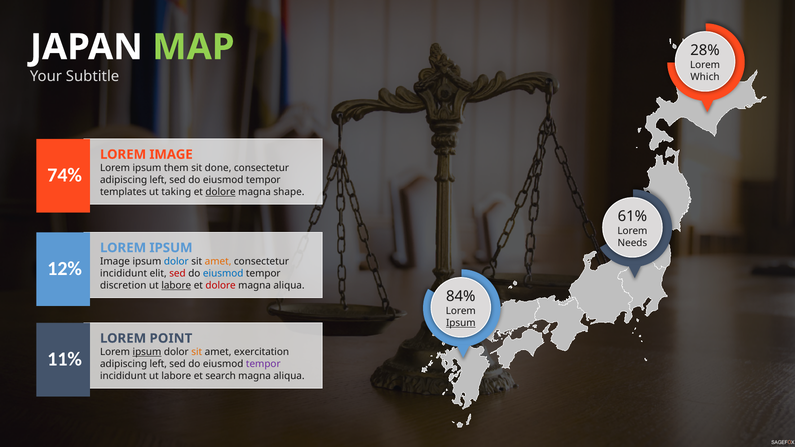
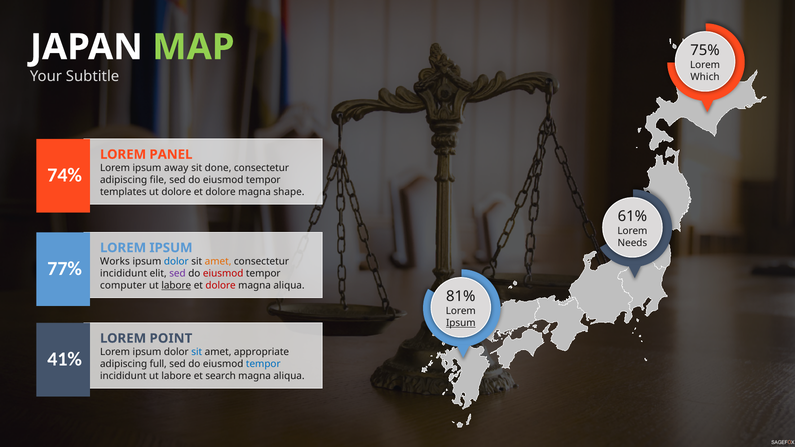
28%: 28% -> 75% (705, 51)
LOREM IMAGE: IMAGE -> PANEL (171, 155)
them: them -> away (176, 168)
left: left -> file (158, 180)
ut taking: taking -> dolore (176, 192)
dolore underline: present -> none (221, 192)
Image: Image -> Works (115, 262)
12%: 12% -> 77% (65, 269)
sed colour: red -> purple (177, 274)
eiusmod colour: blue -> red (223, 274)
discretion: discretion -> computer (123, 285)
84%: 84% -> 81% (461, 297)
ipsum underline: present -> none (147, 352)
sit colour: orange -> blue (197, 352)
exercitation: exercitation -> appropriate (261, 352)
11%: 11% -> 41% (65, 359)
left: left -> full (158, 364)
tempor colour: purple -> blue (263, 364)
